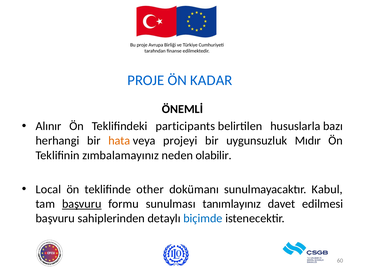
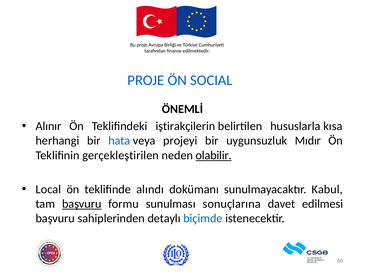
KADAR: KADAR -> SOCIAL (211, 80)
participants: participants -> iştirakçilerin (185, 127)
bazı: bazı -> kısa (333, 127)
hata colour: orange -> blue (119, 141)
zımbalamayınız: zımbalamayınız -> gerçekleştirilen (121, 156)
olabilir underline: none -> present (214, 156)
other: other -> alındı (150, 190)
tanımlayınız: tanımlayınız -> sonuçlarına (232, 204)
